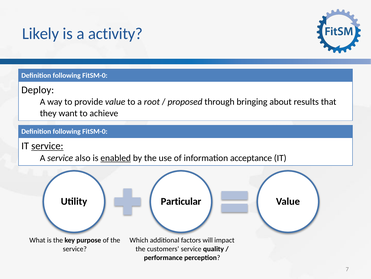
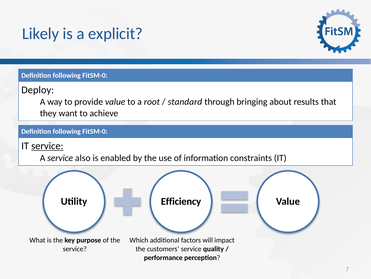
activity: activity -> explicit (115, 34)
proposed: proposed -> standard (185, 102)
enabled underline: present -> none (116, 158)
acceptance: acceptance -> constraints (251, 158)
Particular: Particular -> Efficiency (181, 201)
